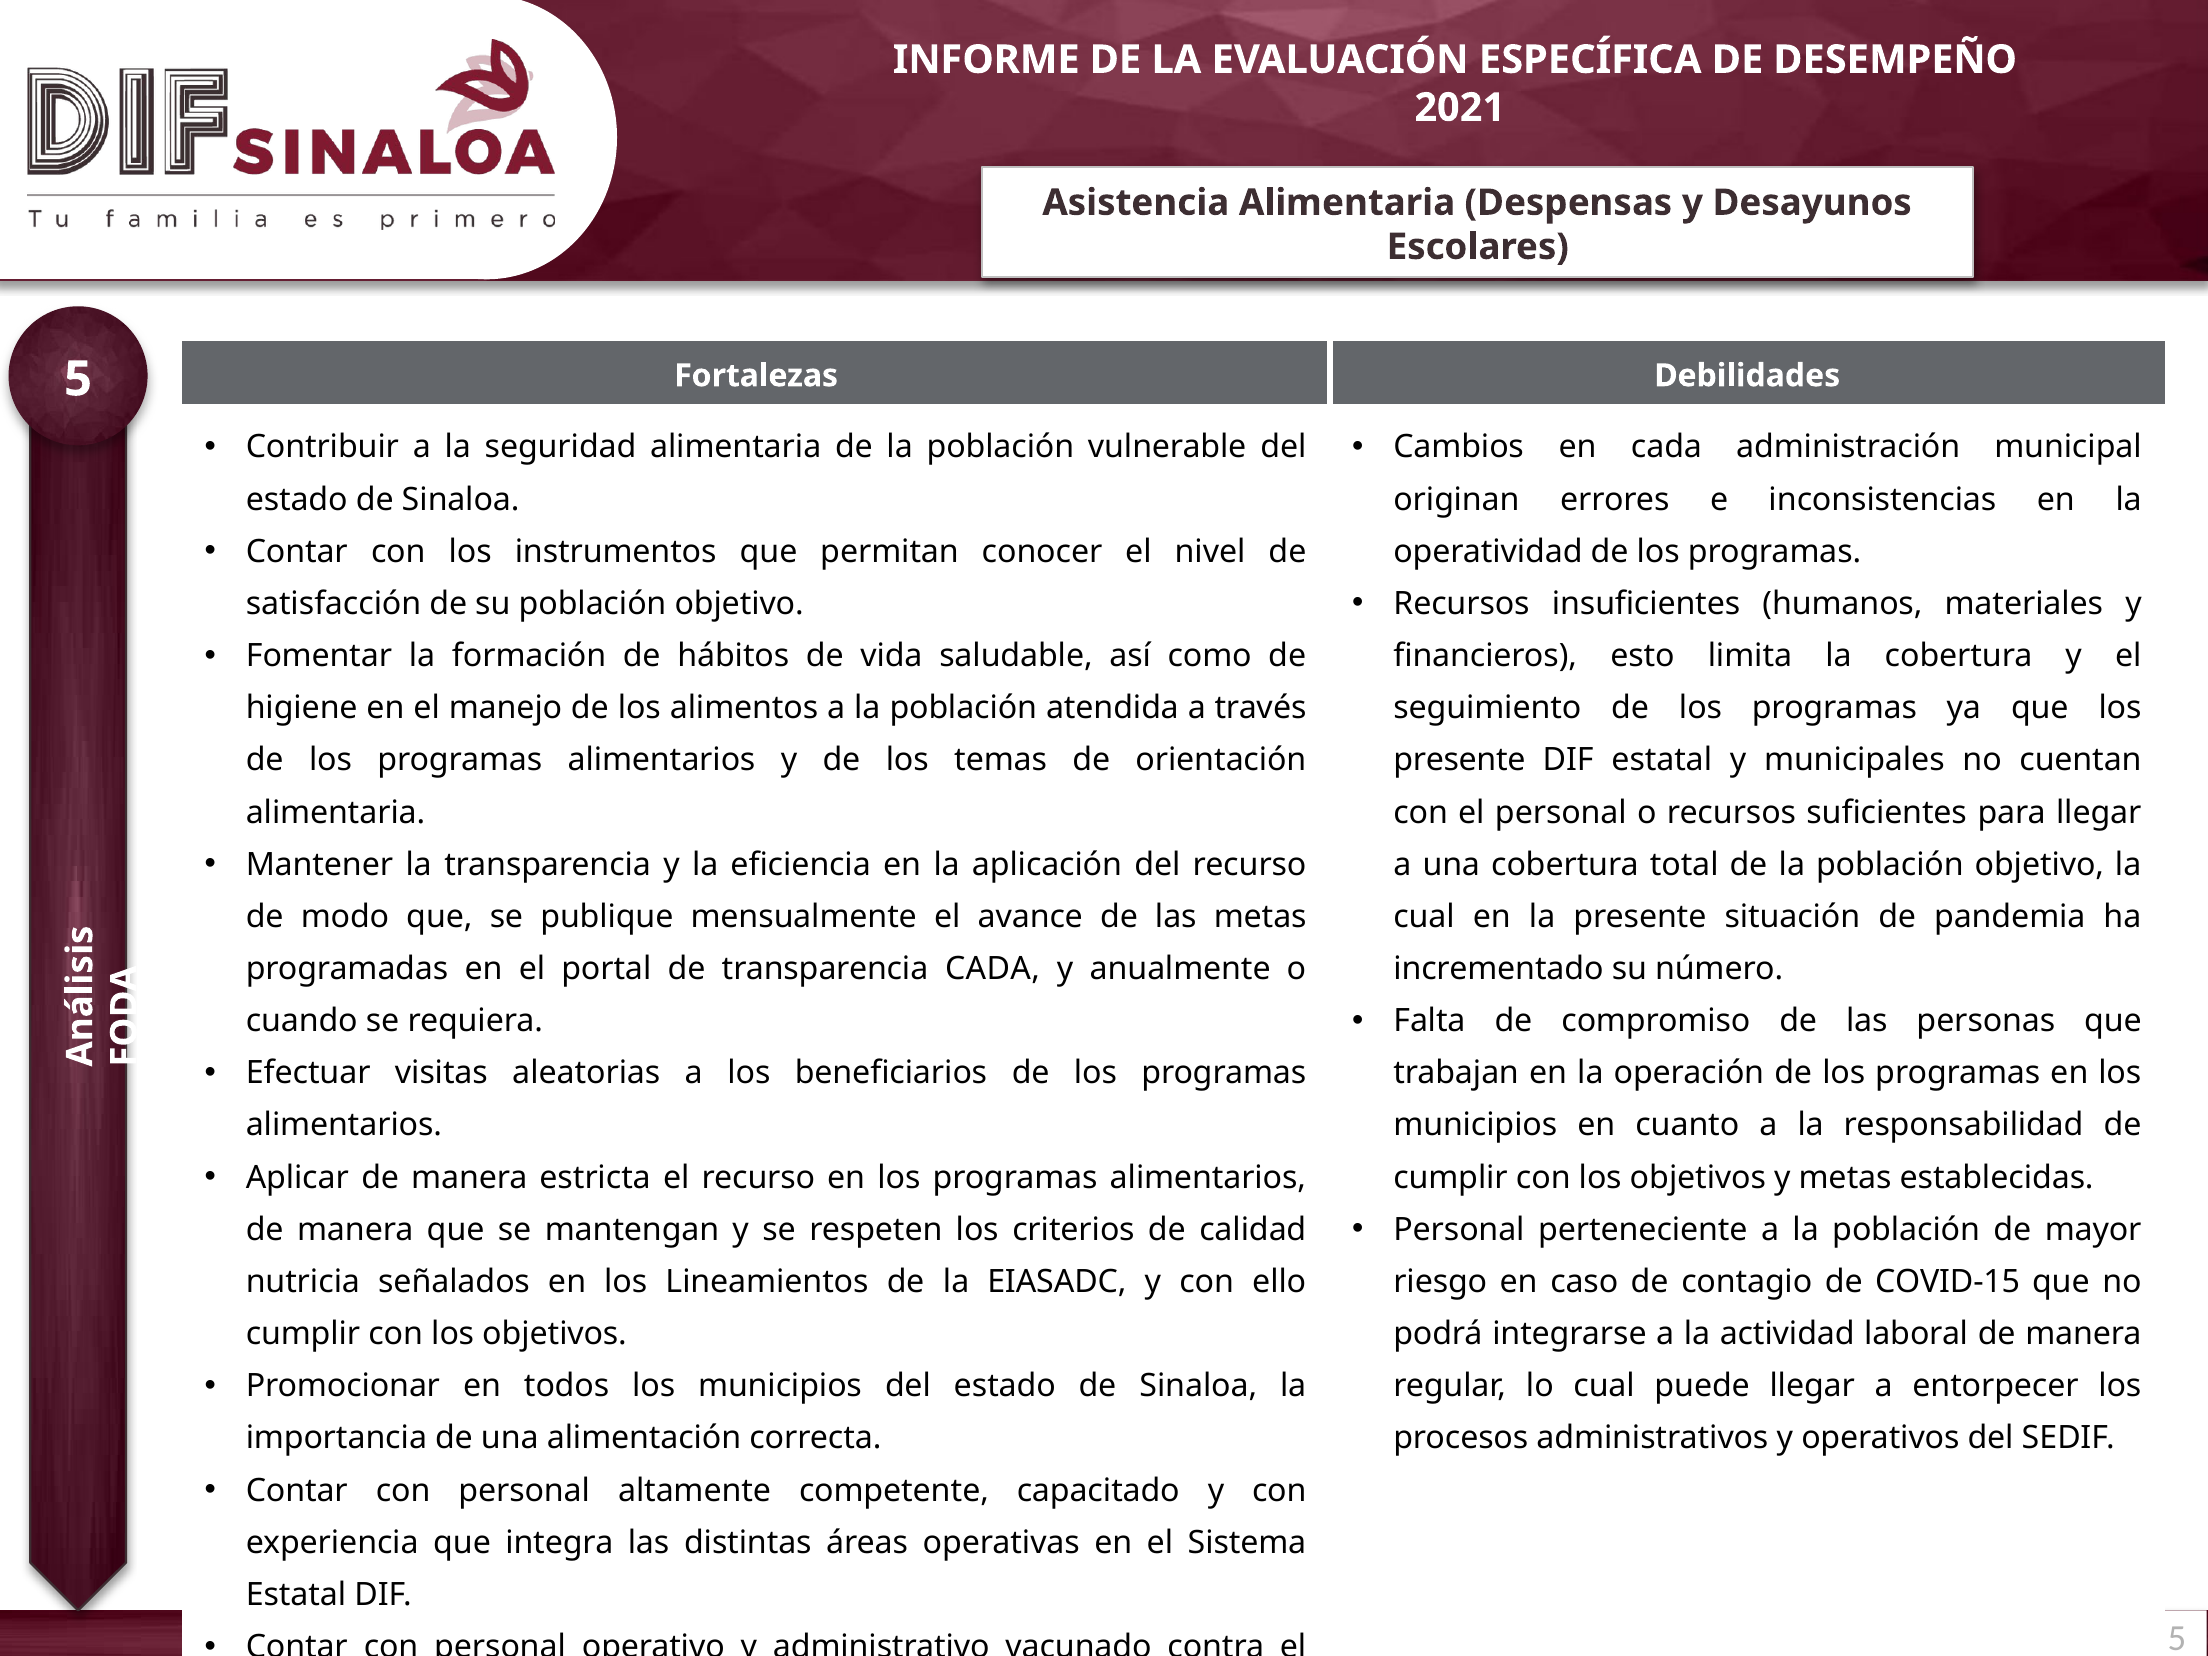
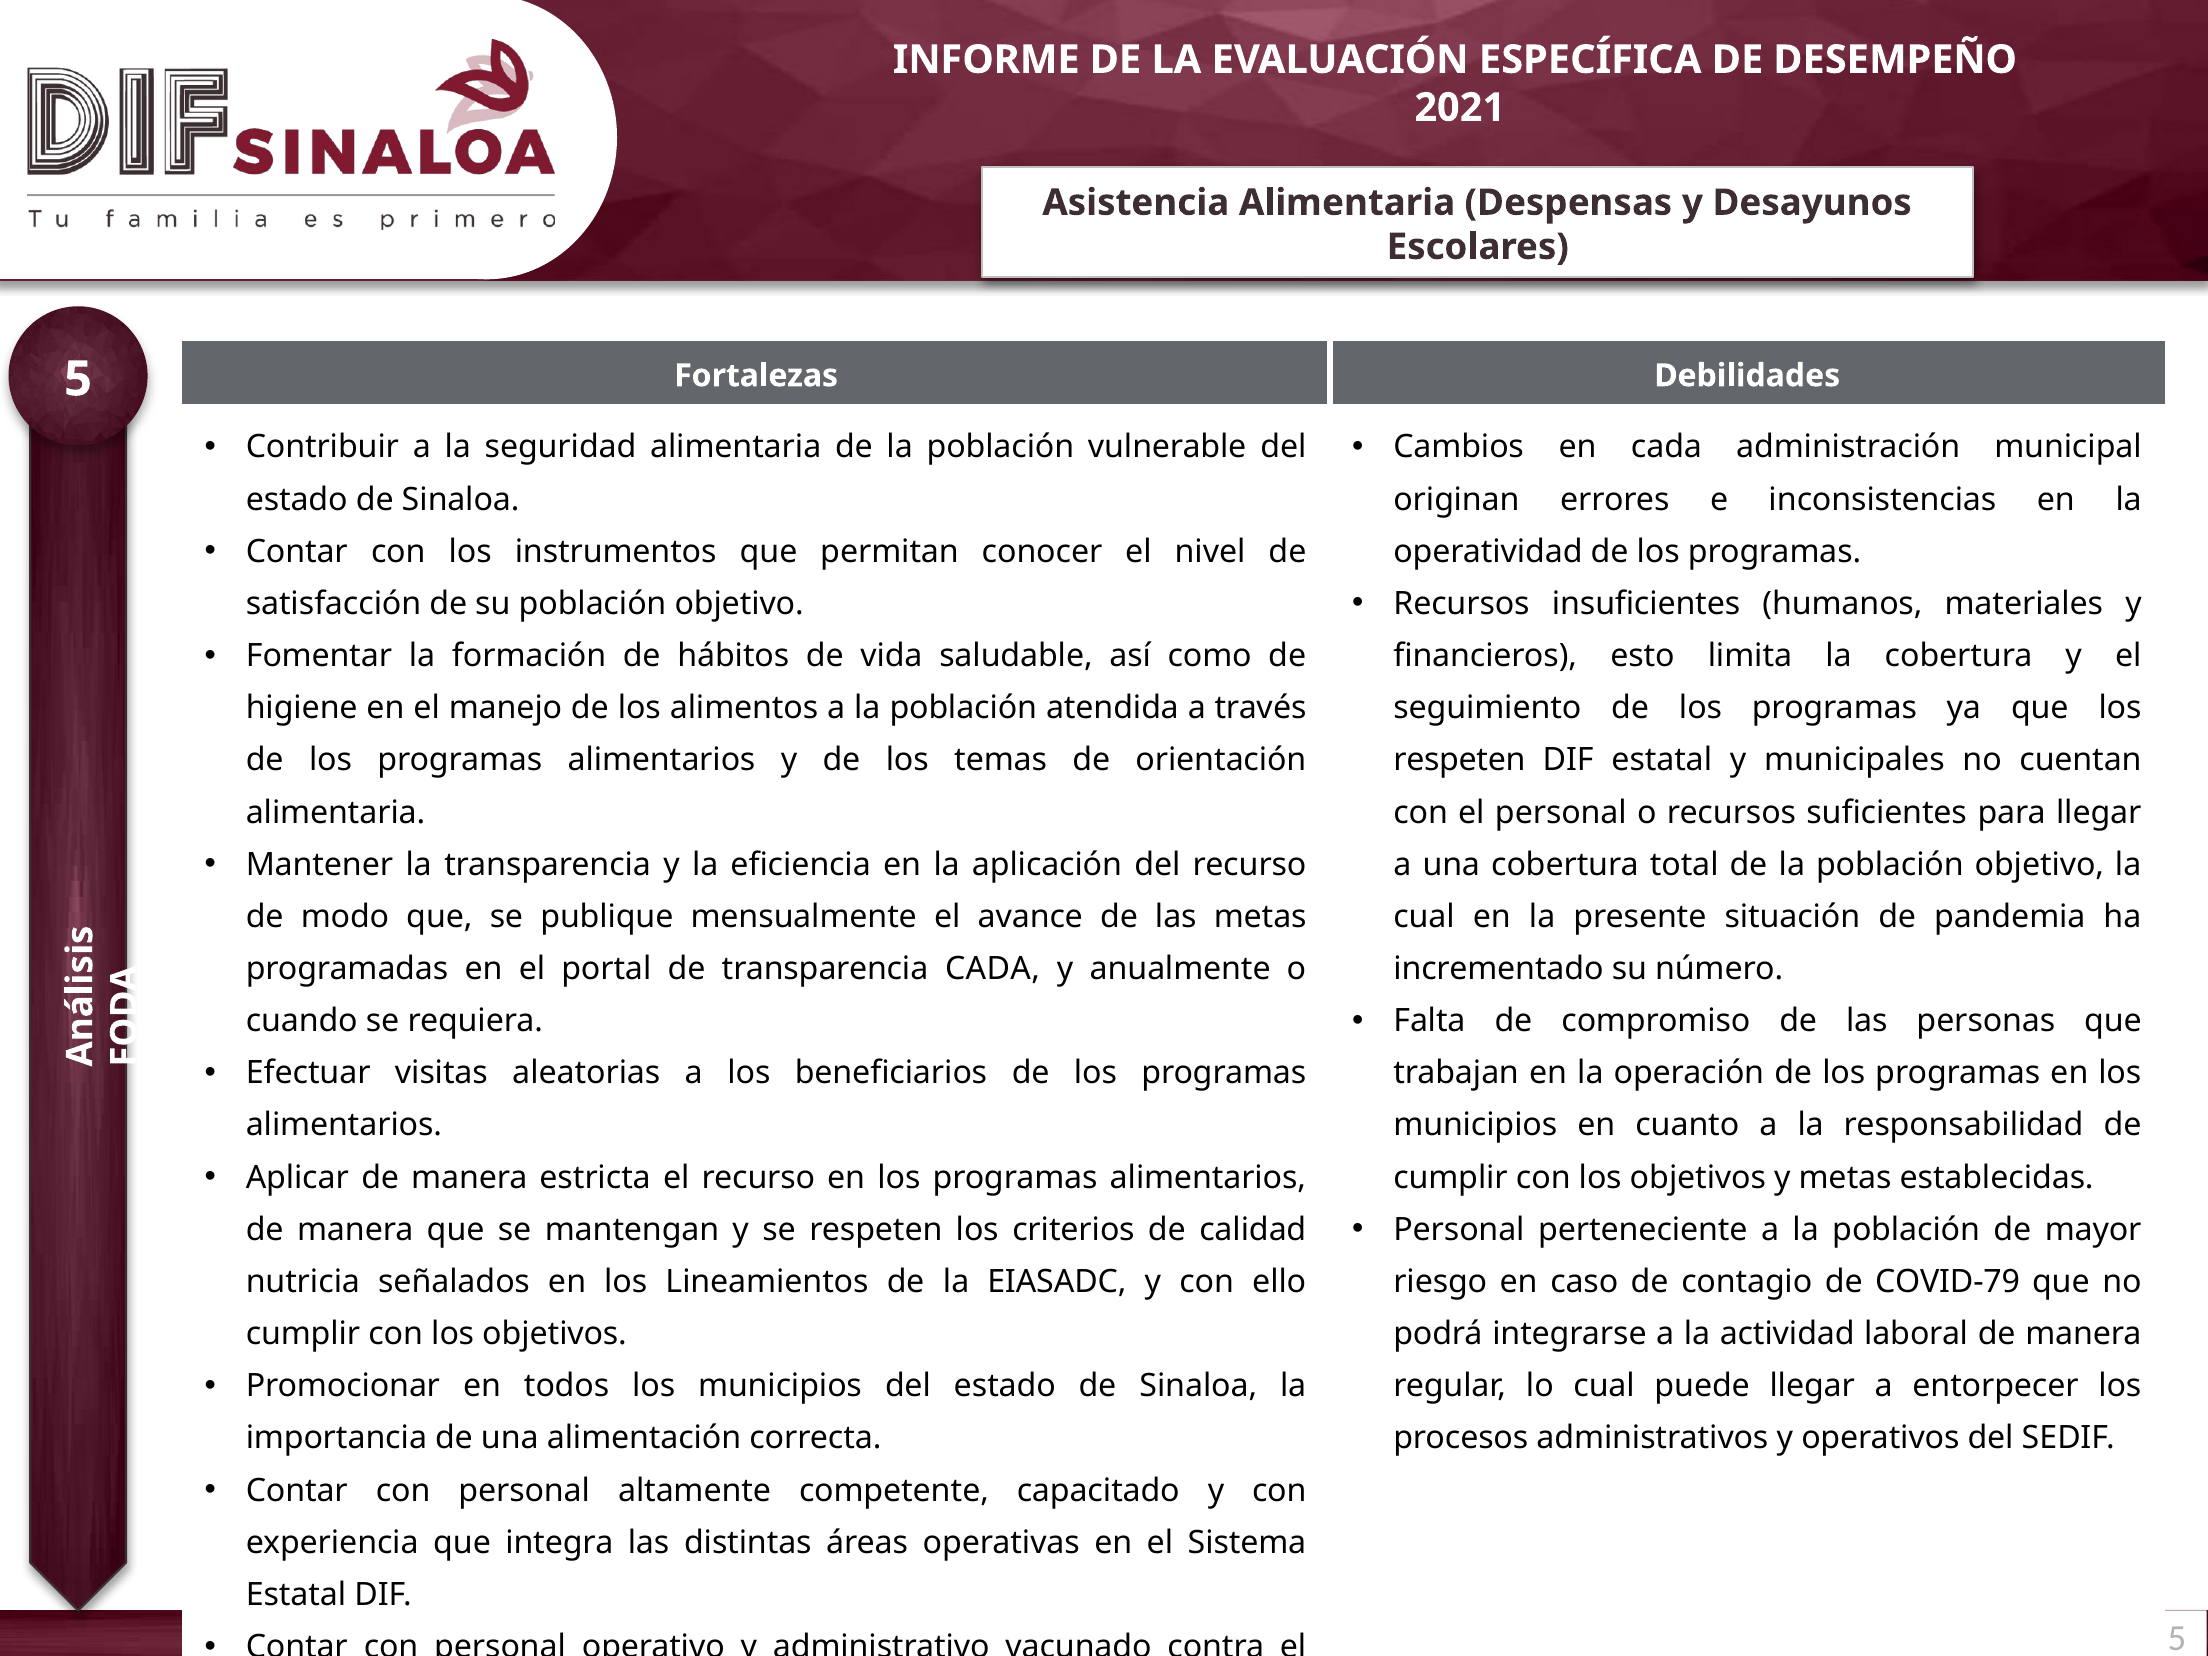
presente: presente -> respeten (1459, 760)
COVID-15: COVID-15 -> COVID-79 (1948, 1282)
